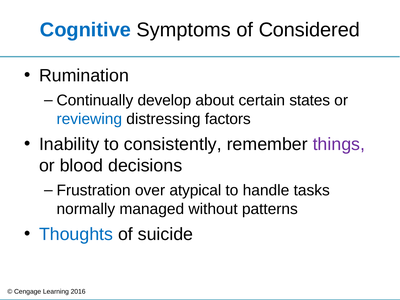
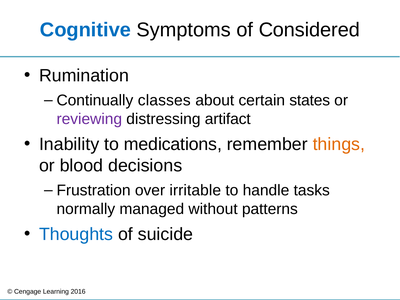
develop: develop -> classes (164, 100)
reviewing colour: blue -> purple (89, 119)
factors: factors -> artifact (228, 119)
consistently: consistently -> medications (173, 144)
things colour: purple -> orange (339, 144)
atypical: atypical -> irritable (195, 191)
